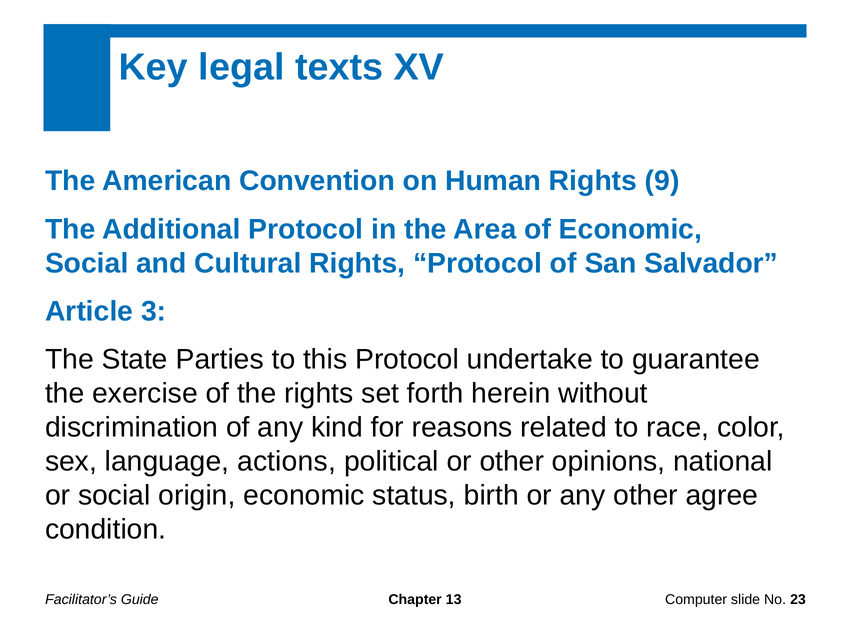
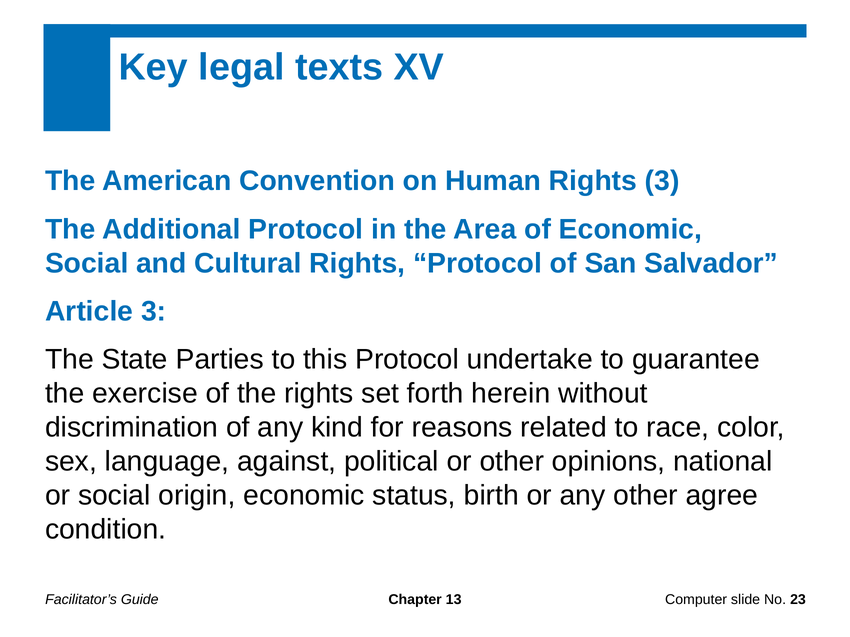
Rights 9: 9 -> 3 (662, 181)
actions: actions -> against (287, 462)
